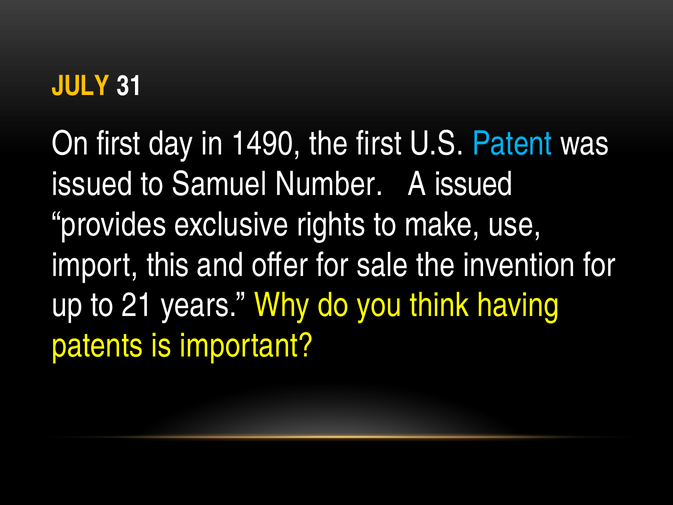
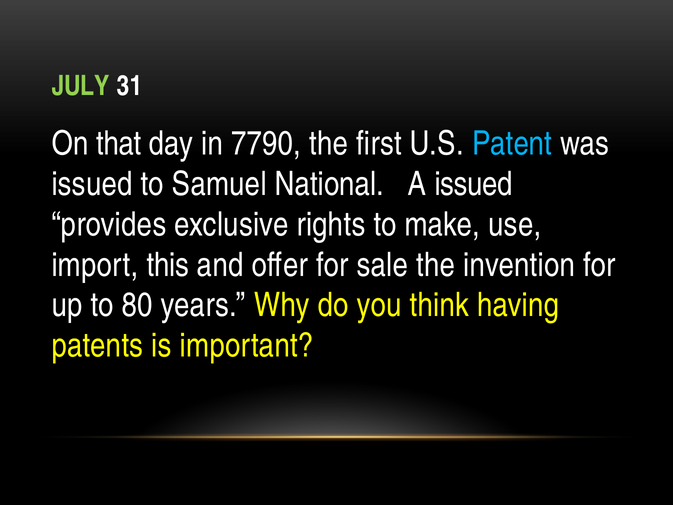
JULY colour: yellow -> light green (81, 86)
On first: first -> that (119, 144)
1490: 1490 -> 7790 (266, 144)
Number: Number -> National (329, 184)
21: 21 -> 80 (137, 305)
